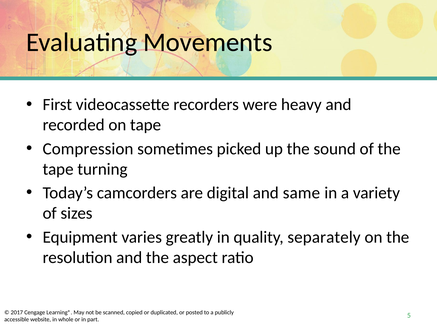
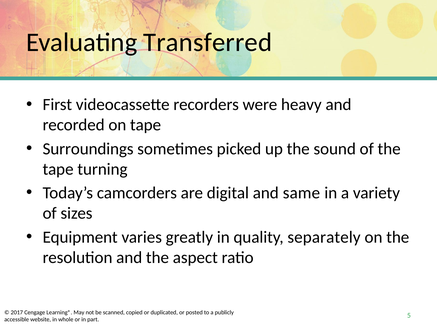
Movements: Movements -> Transferred (208, 42)
Compression: Compression -> Surroundings (88, 149)
